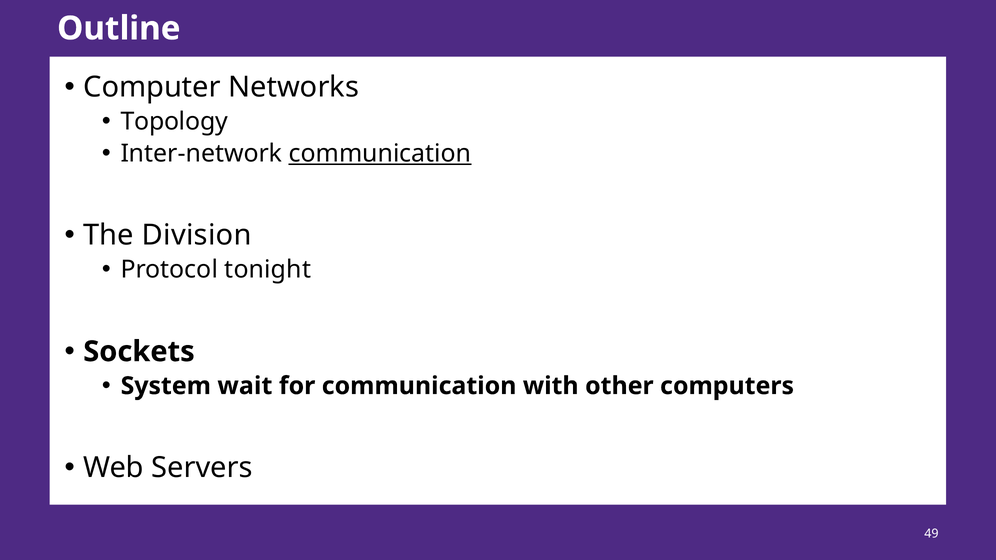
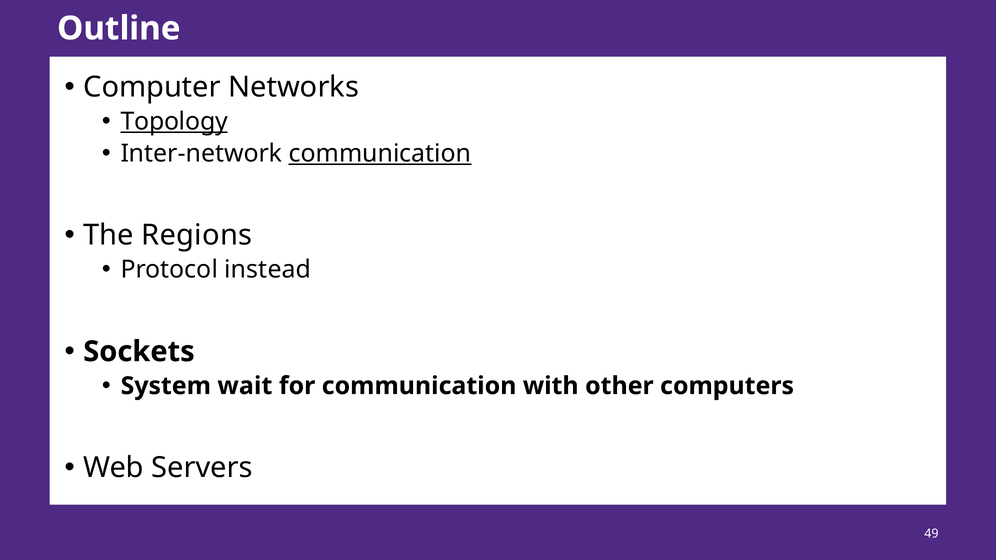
Topology underline: none -> present (174, 122)
Division: Division -> Regions (197, 235)
tonight: tonight -> instead (268, 270)
